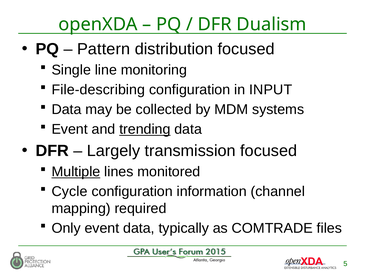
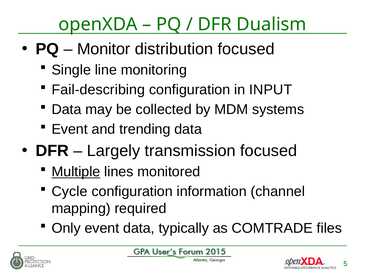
Pattern: Pattern -> Monitor (104, 49)
File-describing: File-describing -> Fail-describing (98, 90)
trending underline: present -> none (145, 130)
